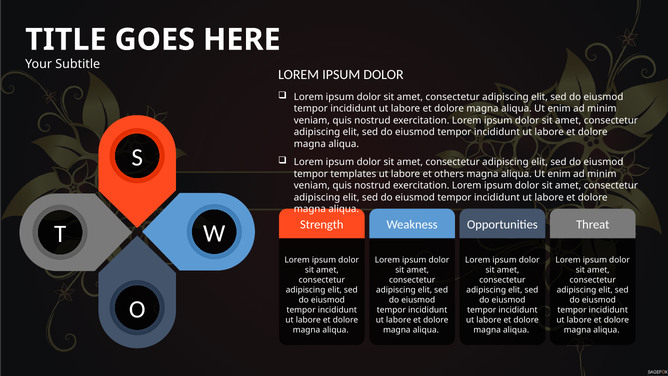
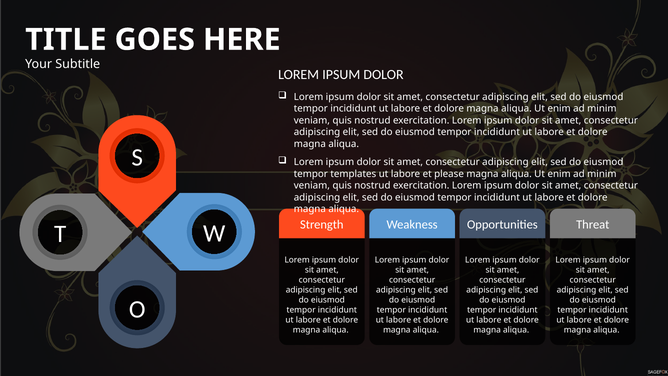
others: others -> please (449, 174)
